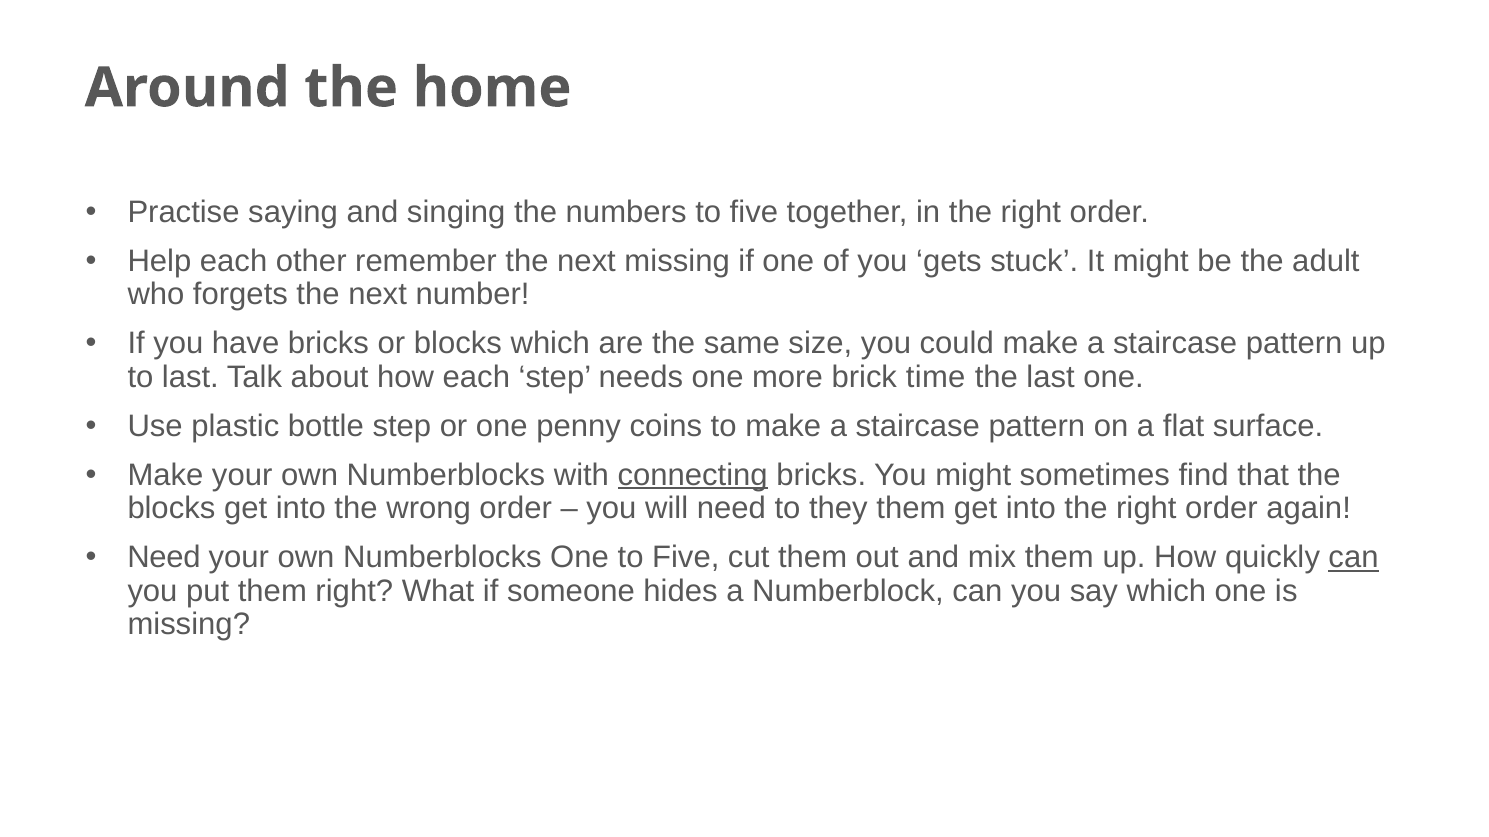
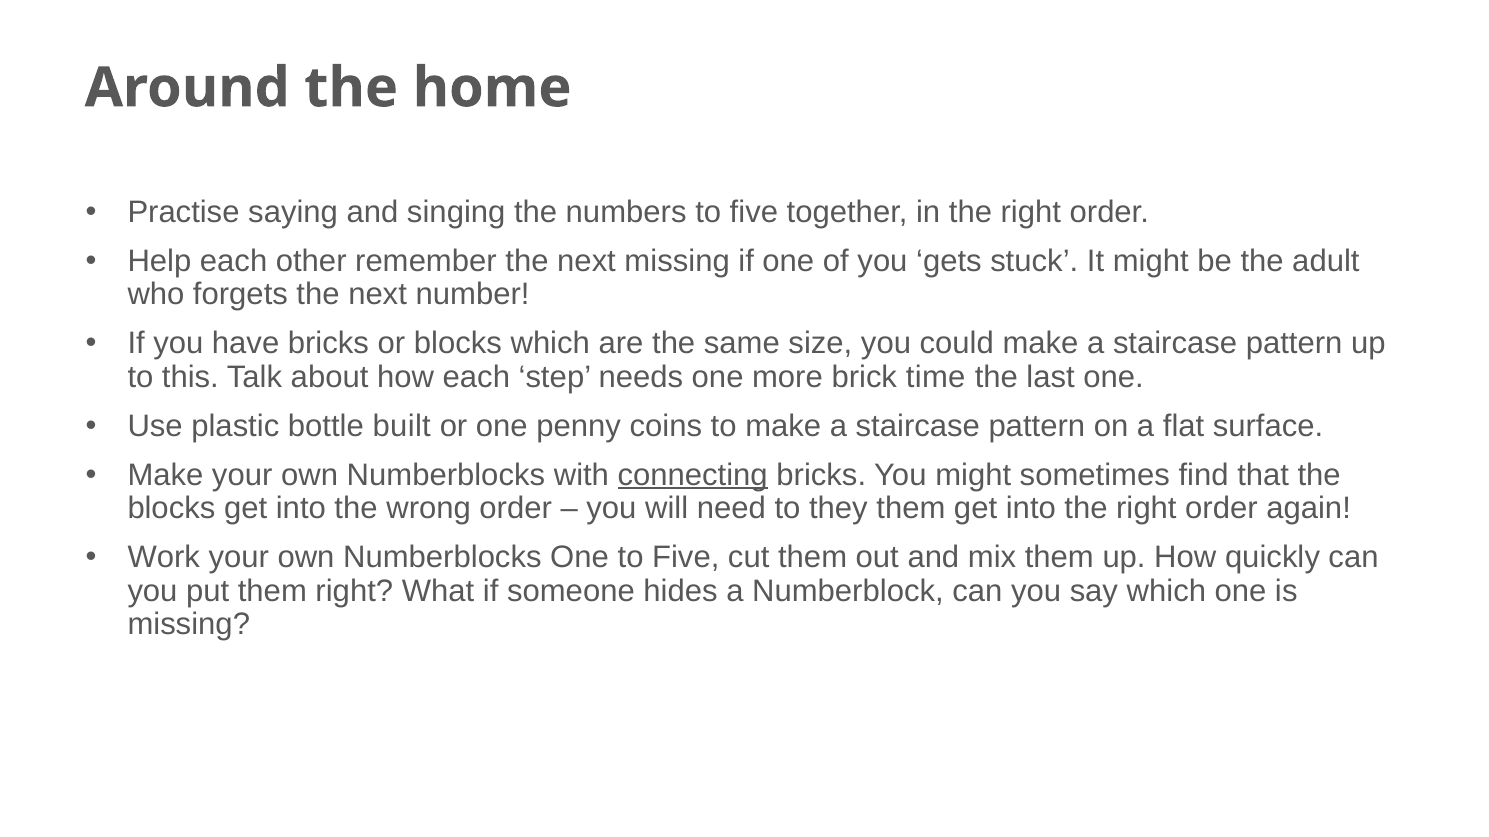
to last: last -> this (190, 377)
bottle step: step -> built (402, 426)
Need: Need -> Work (164, 558)
can underline: present -> none (1354, 558)
